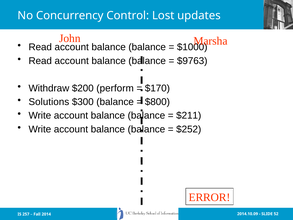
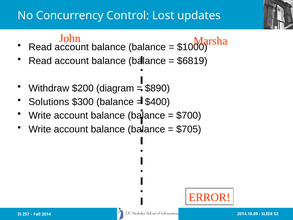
$9763: $9763 -> $6819 (192, 61)
perform: perform -> diagram (115, 88)
$170: $170 -> $890 (157, 88)
$800: $800 -> $400 (157, 102)
$211: $211 -> $700 (189, 115)
$252: $252 -> $705 (189, 129)
